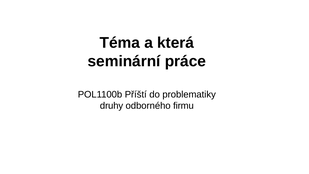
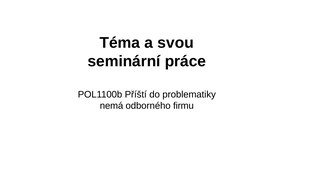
která: která -> svou (176, 43)
druhy: druhy -> nemá (112, 106)
